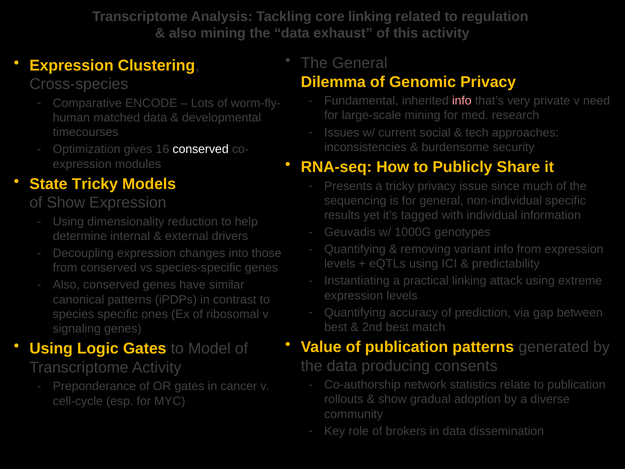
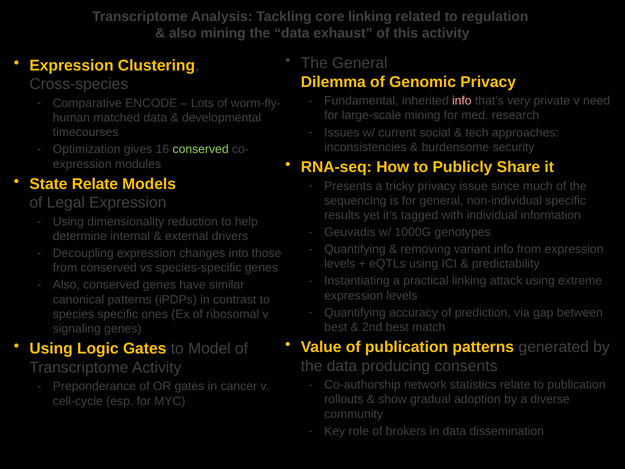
conserved colour: white -> light green (201, 149)
State Tricky: Tricky -> Relate (95, 184)
of Show: Show -> Legal (66, 203)
